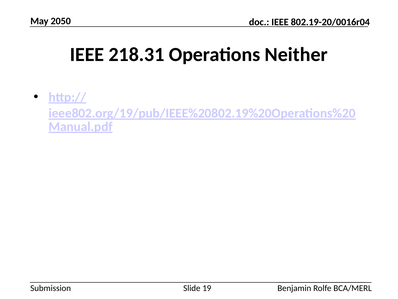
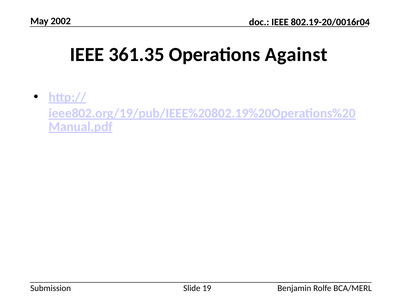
2050: 2050 -> 2002 (61, 21)
218.31: 218.31 -> 361.35 (137, 54)
Neither: Neither -> Against (296, 54)
